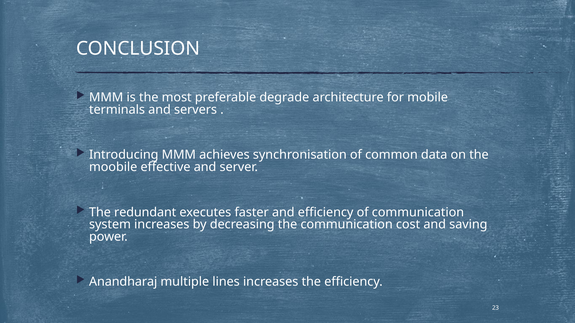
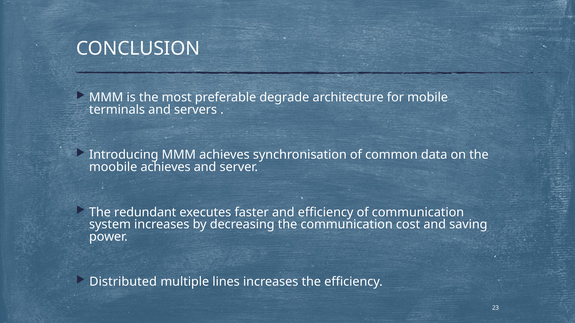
moobile effective: effective -> achieves (166, 167)
Anandharaj: Anandharaj -> Distributed (123, 282)
